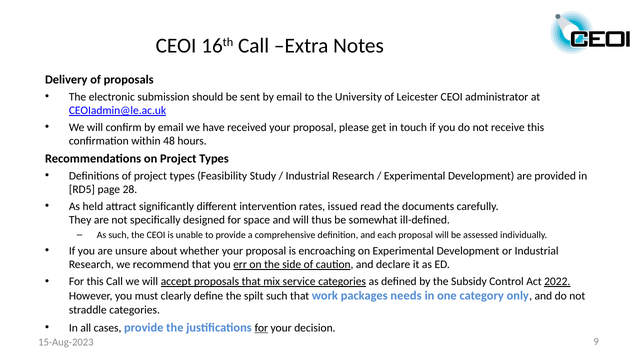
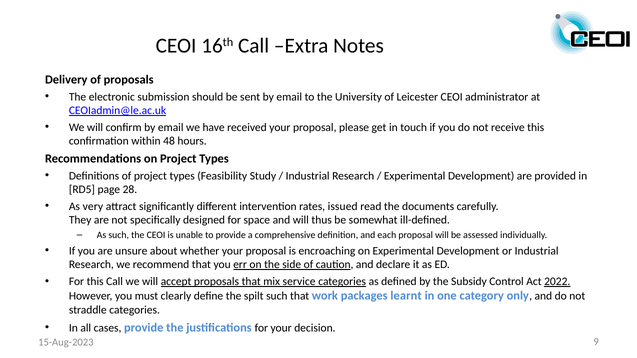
held: held -> very (93, 206)
needs: needs -> learnt (406, 296)
for underline: present -> none (261, 328)
